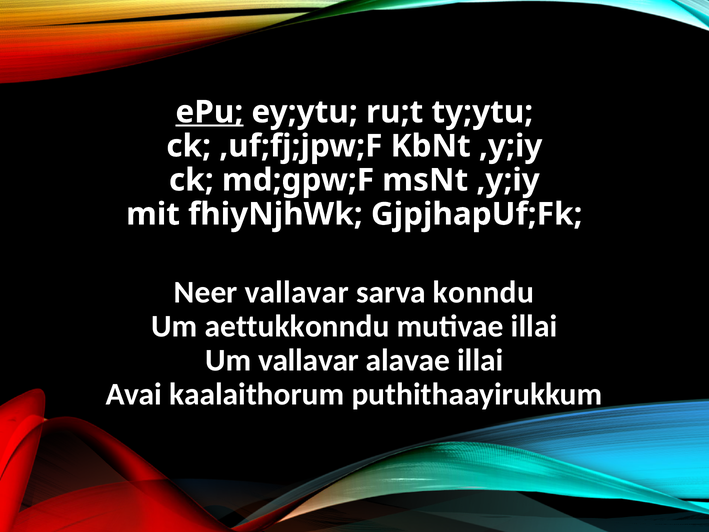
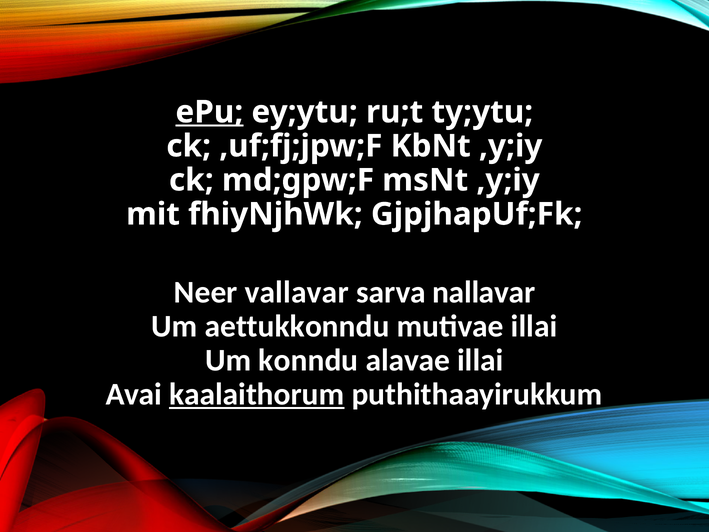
konndu: konndu -> nallavar (484, 292)
Um vallavar: vallavar -> konndu (308, 360)
kaalaithorum underline: none -> present (257, 394)
